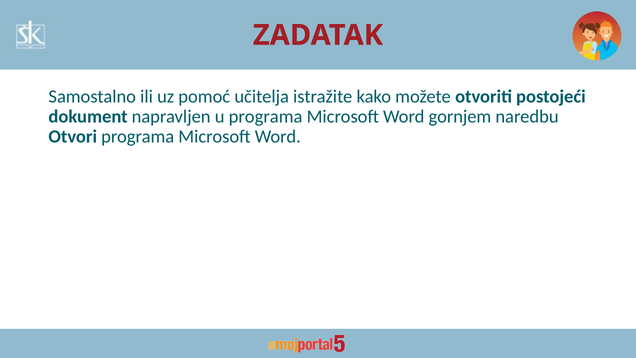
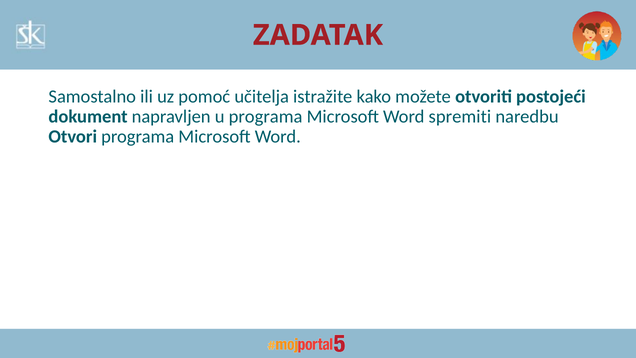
gornjem: gornjem -> spremiti (460, 116)
